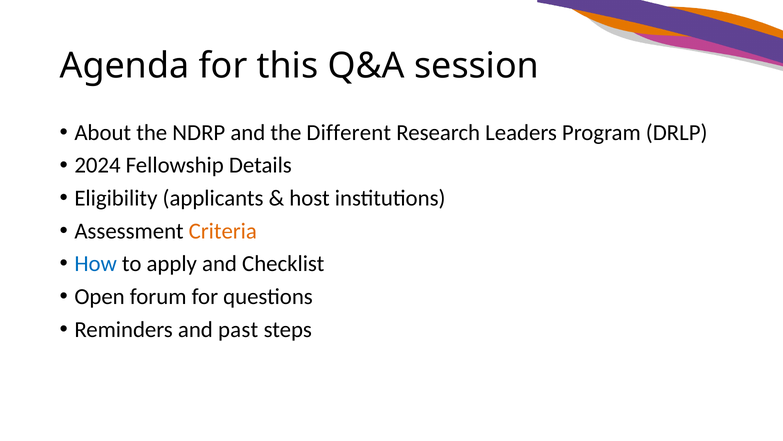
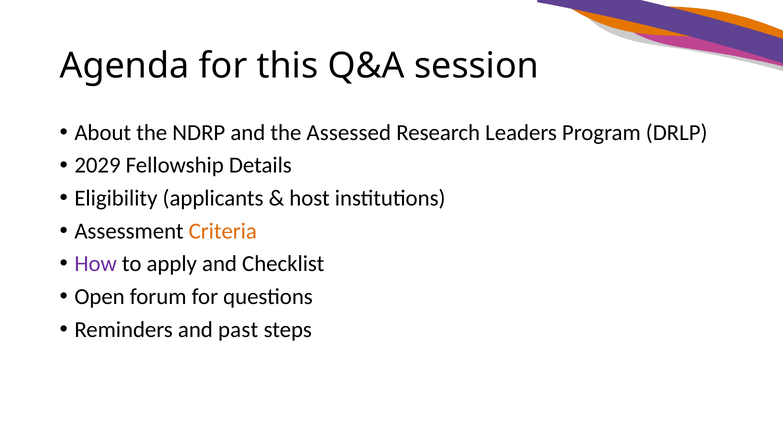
Different: Different -> Assessed (349, 132)
2024: 2024 -> 2029 (97, 165)
How colour: blue -> purple (96, 263)
